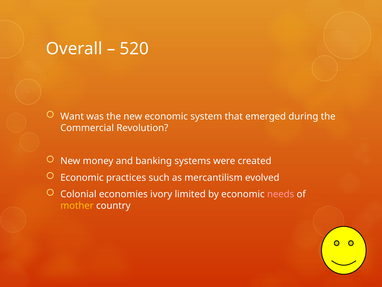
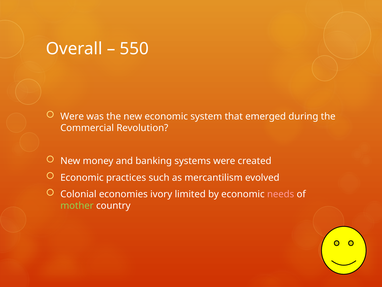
520: 520 -> 550 (134, 49)
Want: Want -> Were (72, 116)
mother colour: yellow -> light green (77, 205)
